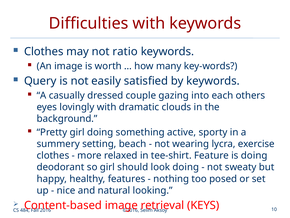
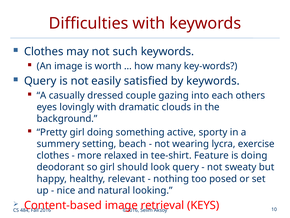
ratio: ratio -> such (125, 52)
look doing: doing -> query (186, 167)
features: features -> relevant (127, 178)
